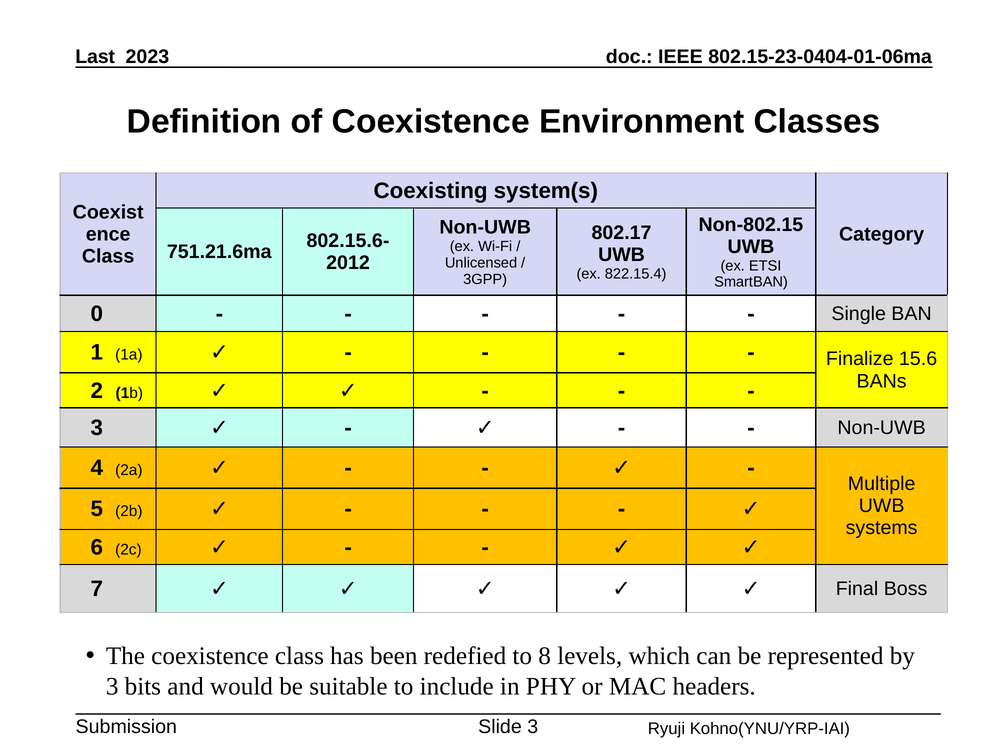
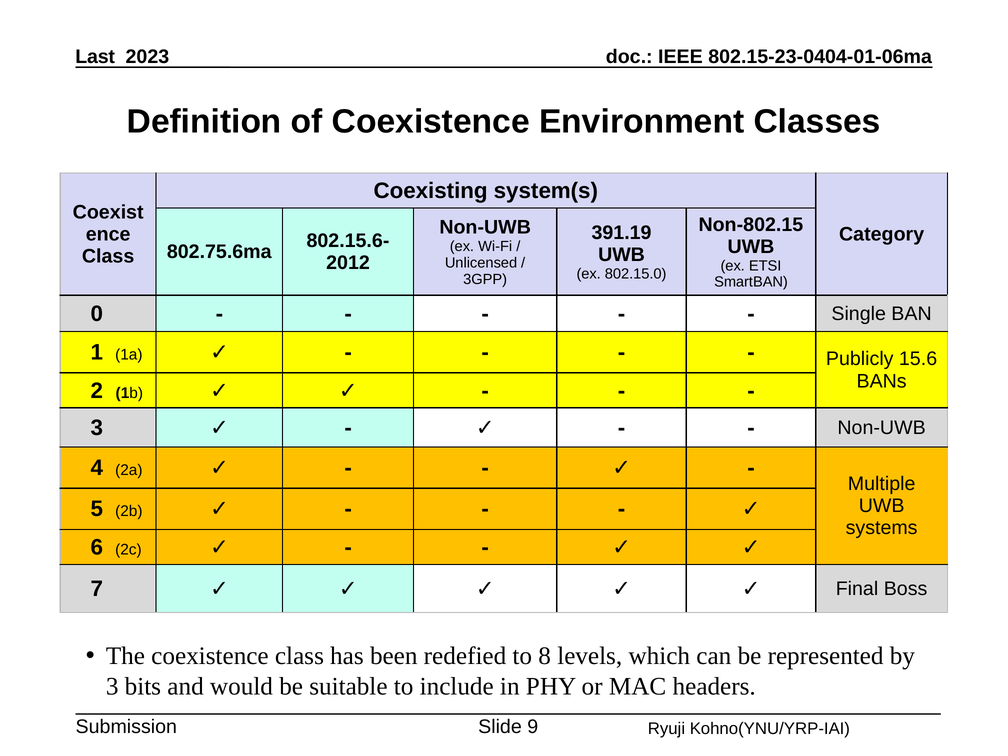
802.17: 802.17 -> 391.19 (622, 233)
751.21.6ma: 751.21.6ma -> 802.75.6ma (219, 252)
822.15.4: 822.15.4 -> 802.15.0 (636, 274)
Finalize: Finalize -> Publicly (860, 359)
Slide 3: 3 -> 9 (533, 727)
